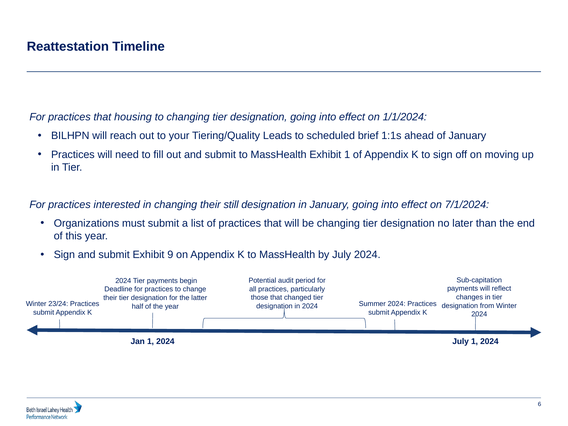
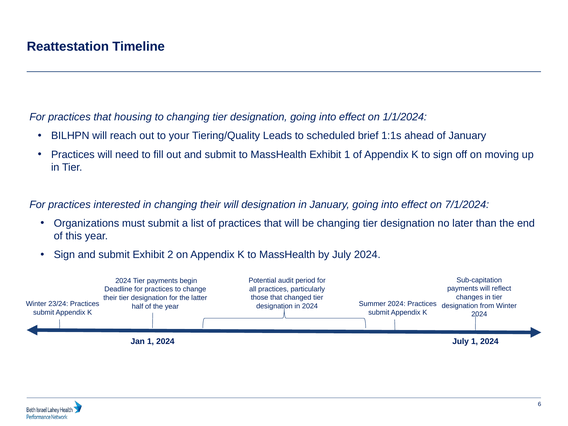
their still: still -> will (231, 205)
9: 9 -> 2 (170, 255)
